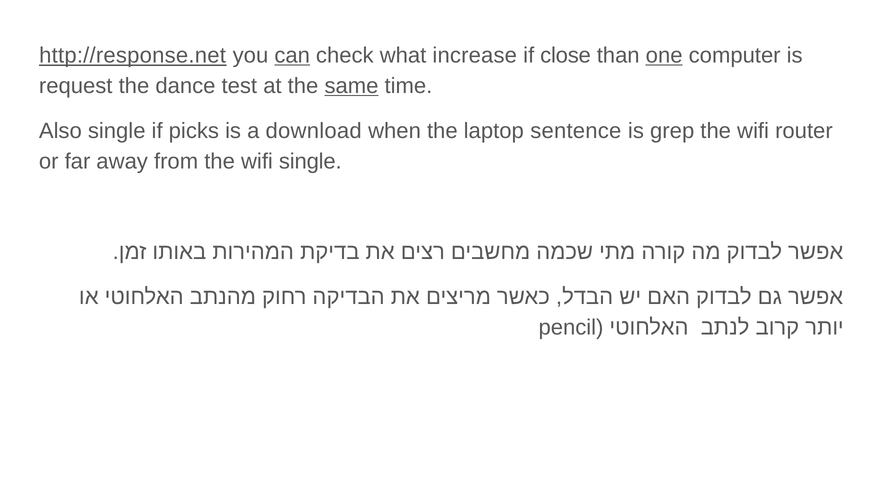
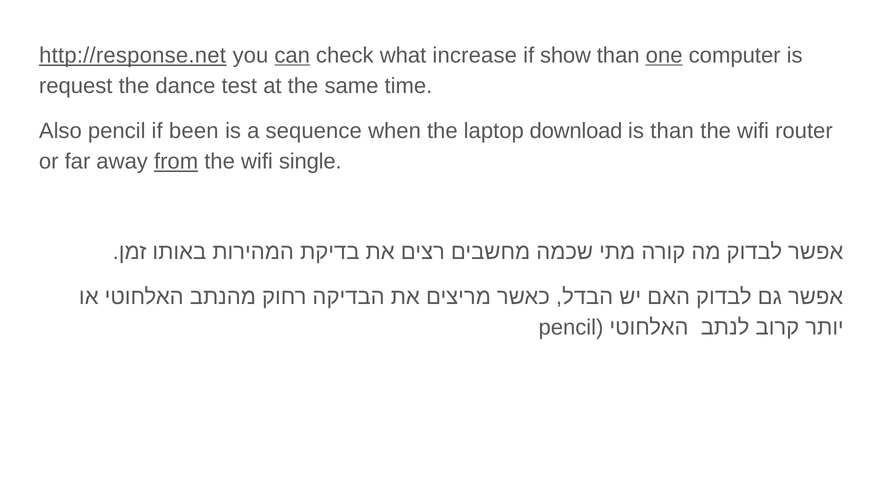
close: close -> show (566, 55)
same underline: present -> none (352, 86)
Also single: single -> pencil (117, 131)
picks: picks -> been (194, 131)
download: download -> sequence (314, 131)
sentence: sentence -> download (576, 131)
is grep: grep -> than (672, 131)
from underline: none -> present (176, 162)
